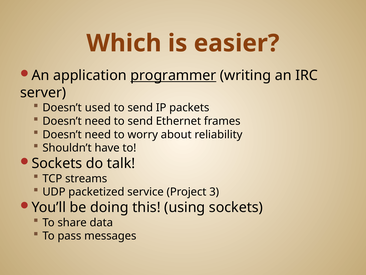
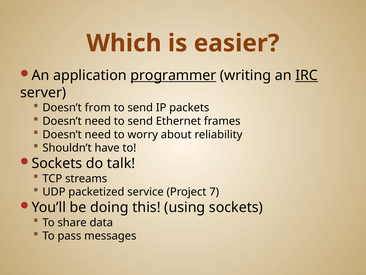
IRC underline: none -> present (307, 75)
used: used -> from (98, 108)
3: 3 -> 7 (214, 192)
